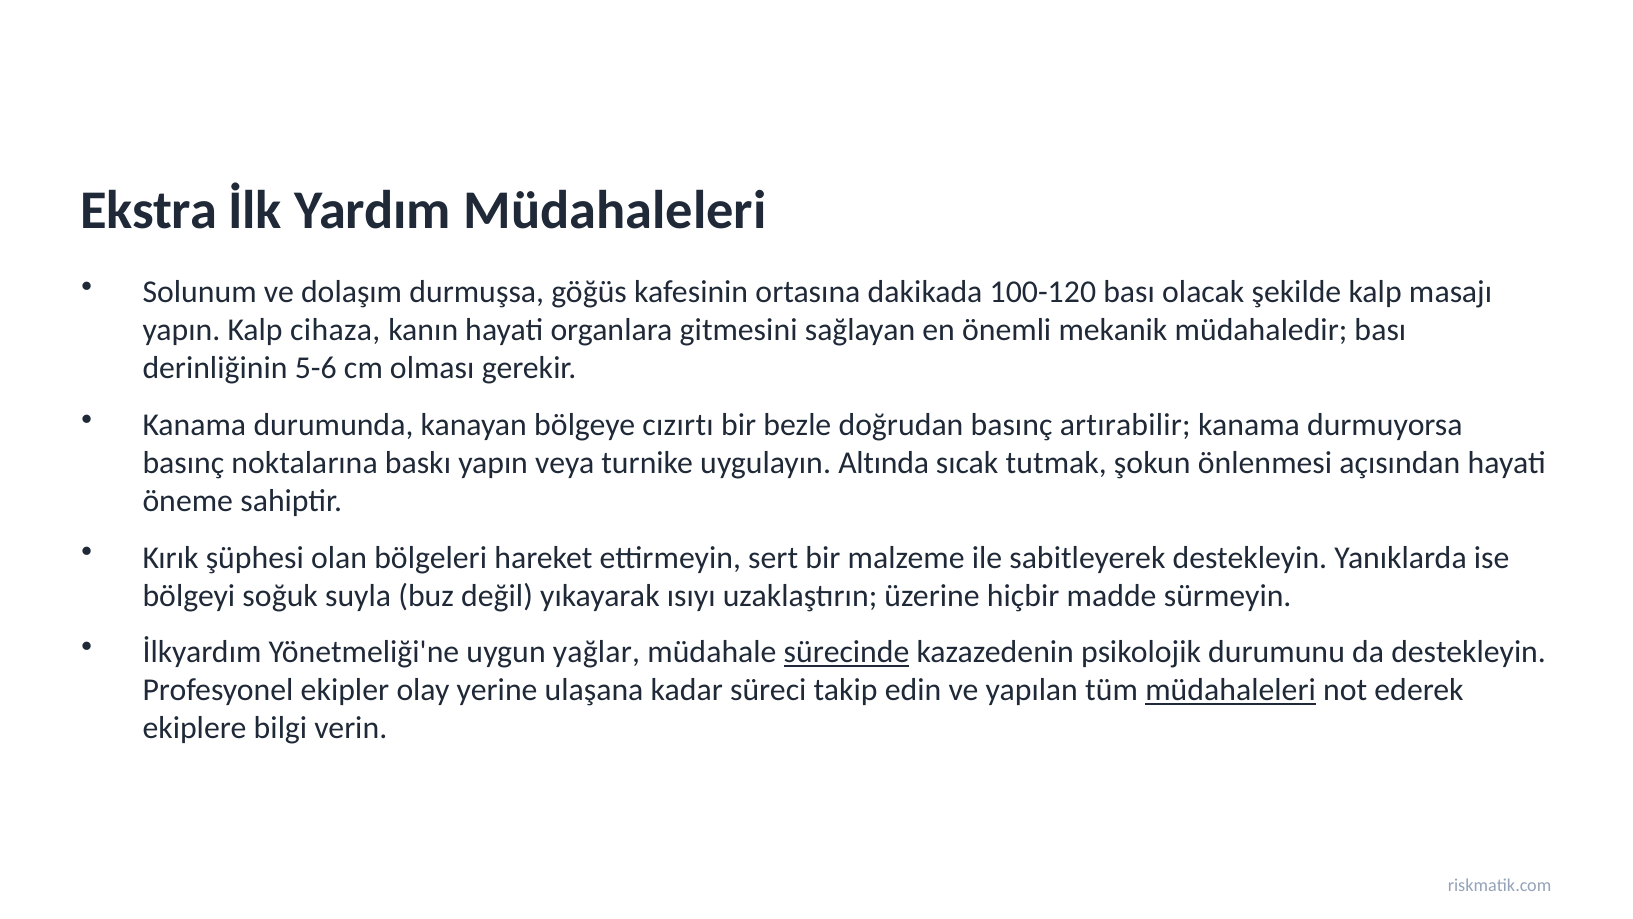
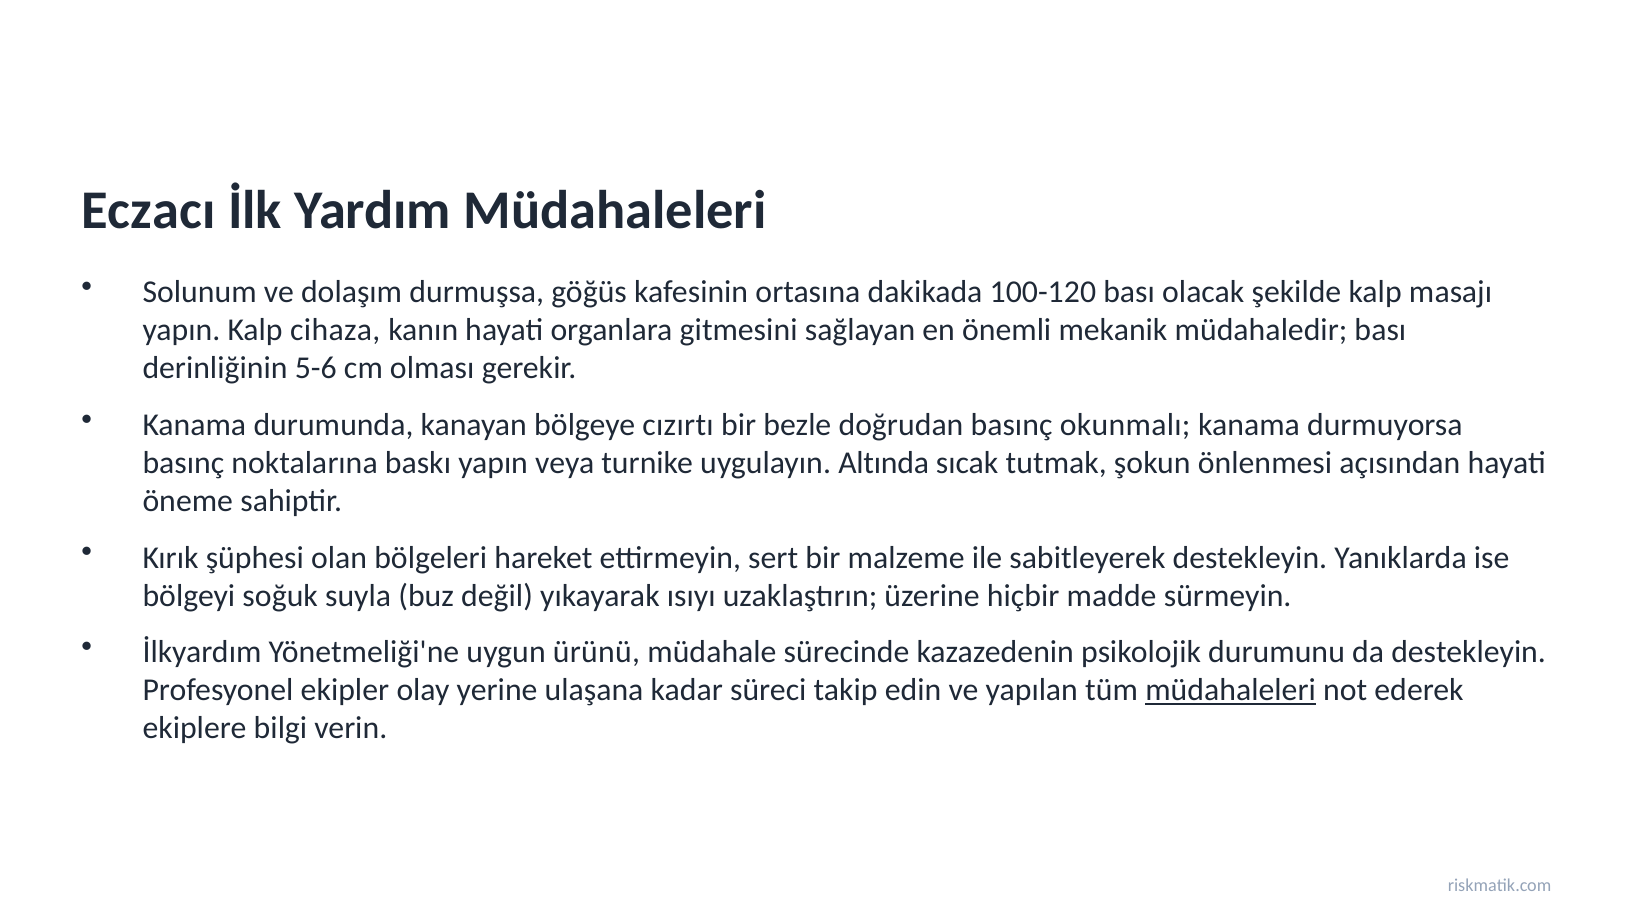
Ekstra: Ekstra -> Eczacı (148, 210)
artırabilir: artırabilir -> okunmalı (1125, 425)
yağlar: yağlar -> ürünü (596, 652)
sürecinde underline: present -> none (847, 652)
